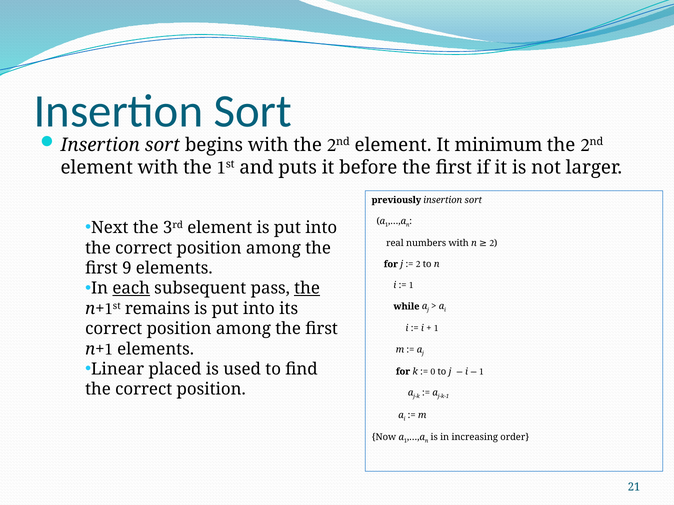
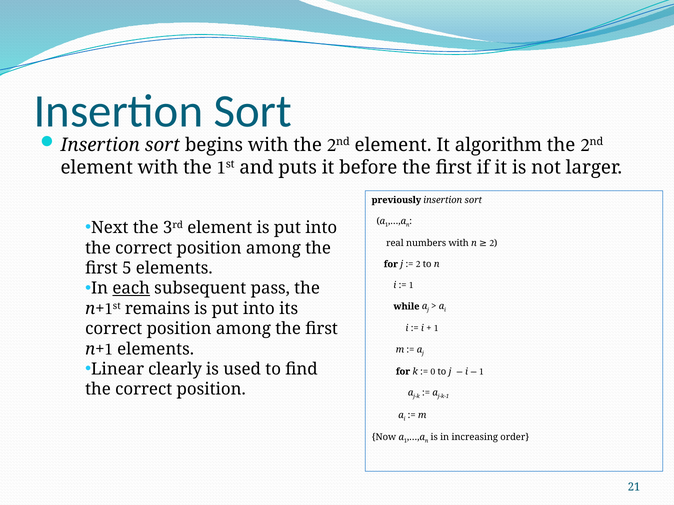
minimum: minimum -> algorithm (498, 145)
9: 9 -> 5 (127, 268)
the underline: present -> none (307, 289)
placed: placed -> clearly (175, 370)
